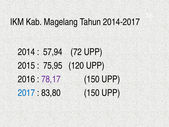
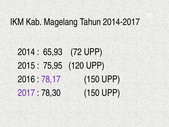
57,94: 57,94 -> 65,93 (53, 52)
2017 colour: blue -> purple (26, 93)
83,80: 83,80 -> 78,30 (51, 93)
